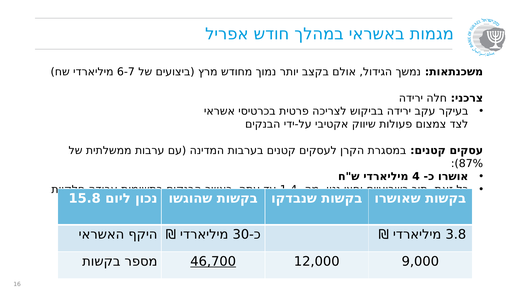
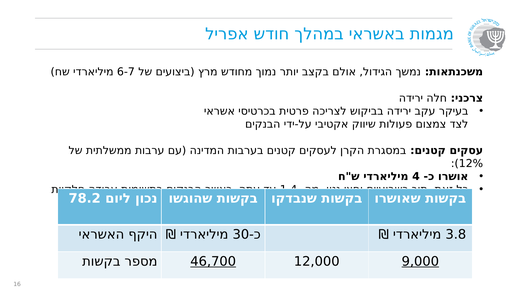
87%: 87% -> 12% (471, 164)
15.8: 15.8 -> 78.2 (85, 199)
9,000 underline: none -> present (420, 262)
